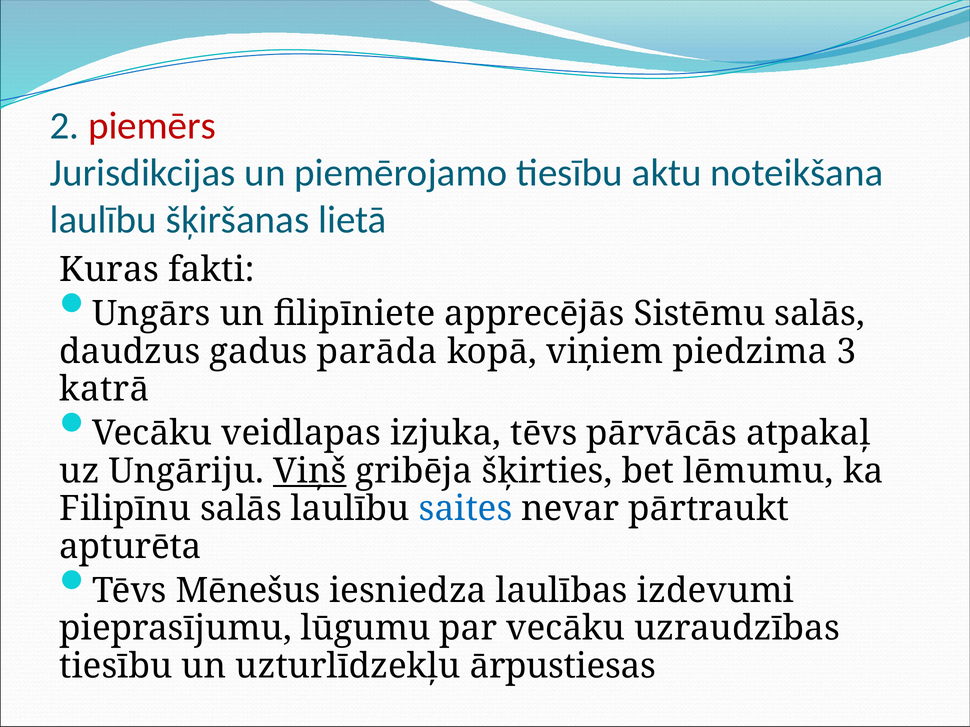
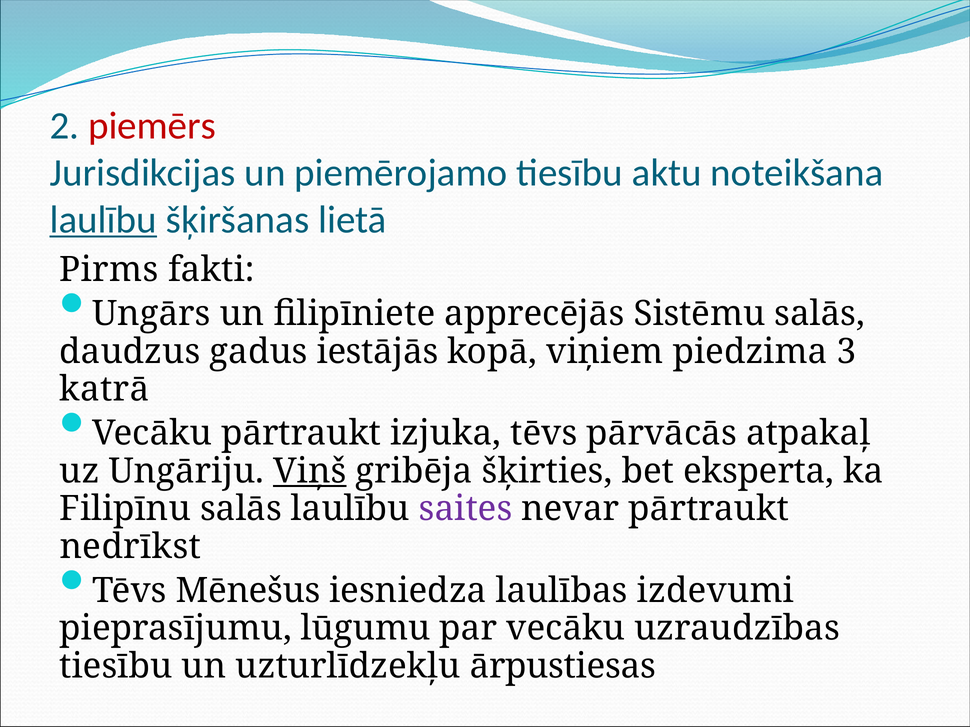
laulību underline: none -> present (103, 220)
Kuras: Kuras -> Pirms (109, 270)
parāda: parāda -> iestājās (377, 352)
Vecāku veidlapas: veidlapas -> pārtraukt (301, 434)
lēmumu: lēmumu -> eksperta (759, 471)
saites colour: blue -> purple (466, 509)
apturēta: apturēta -> nedrīkst (130, 547)
